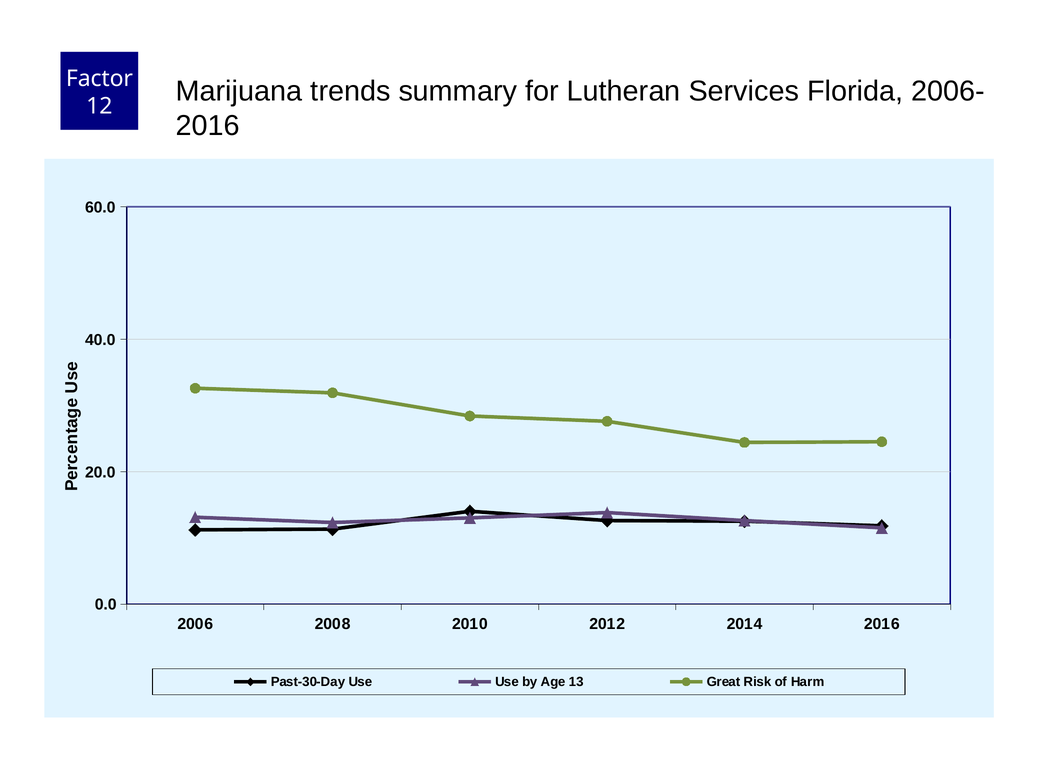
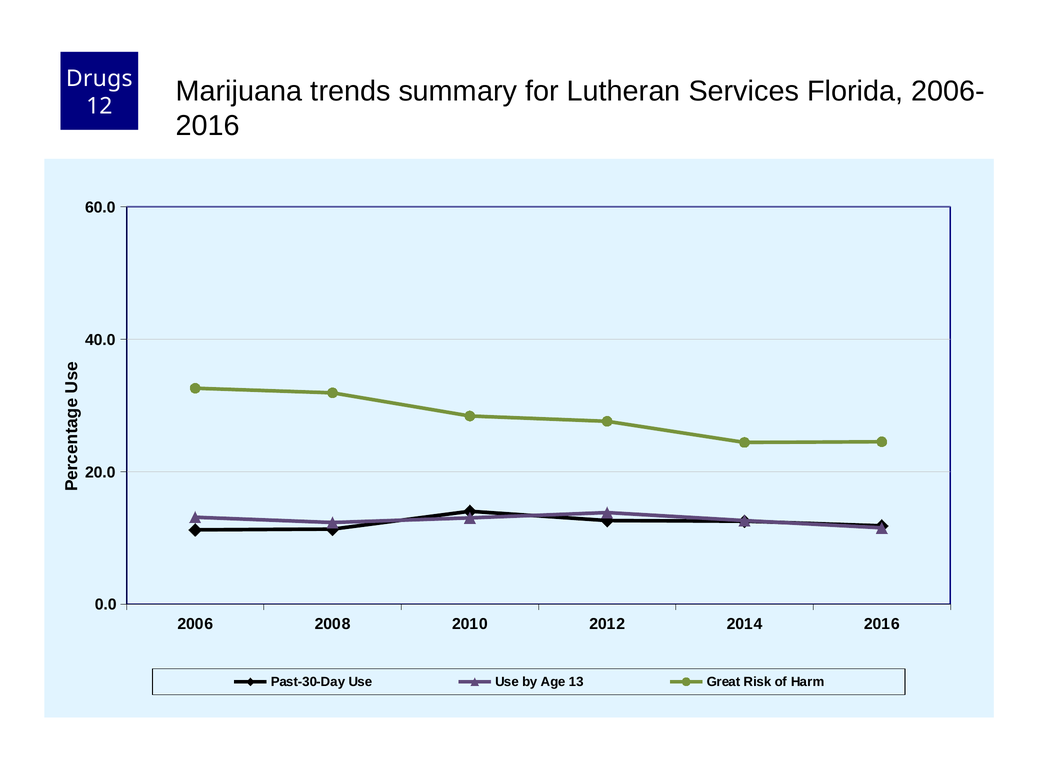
Factor: Factor -> Drugs (99, 79)
